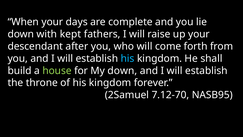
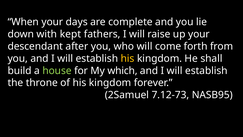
his colour: light blue -> yellow (128, 58)
My down: down -> which (122, 70)
7.12-70: 7.12-70 -> 7.12-73 (170, 95)
